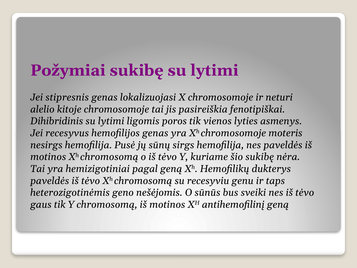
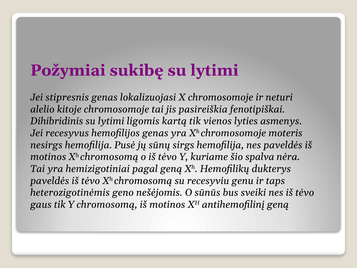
poros: poros -> kartą (174, 121)
šio sukibę: sukibę -> spalva (260, 157)
